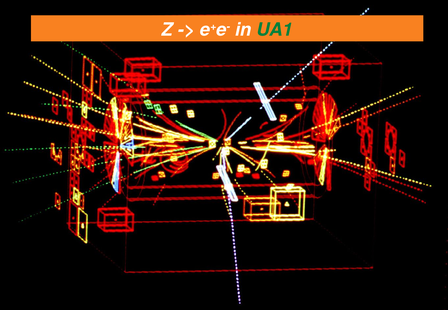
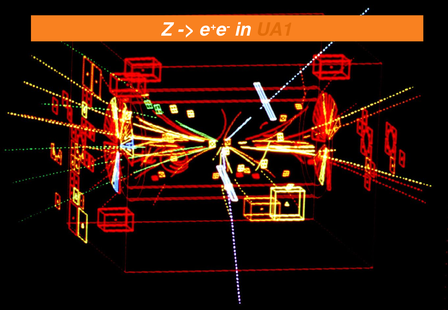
UA1 colour: green -> orange (275, 30)
